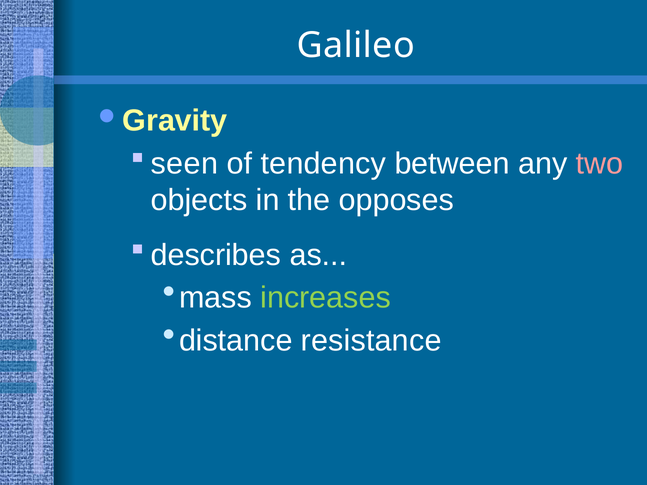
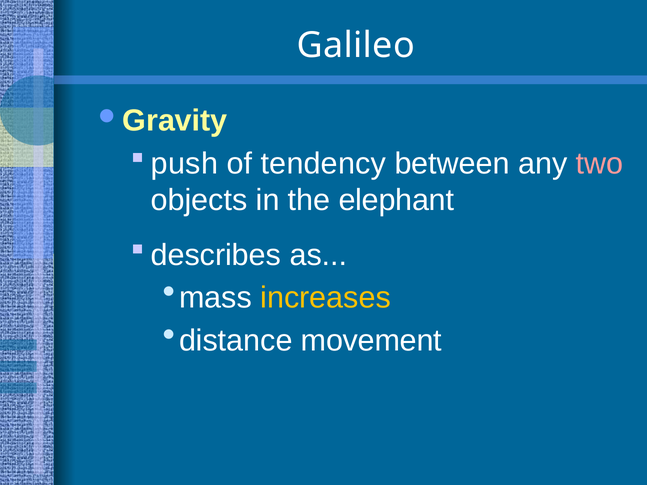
seen: seen -> push (184, 164)
opposes: opposes -> elephant (396, 200)
increases colour: light green -> yellow (326, 298)
resistance: resistance -> movement (371, 341)
